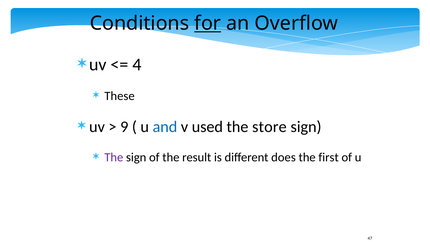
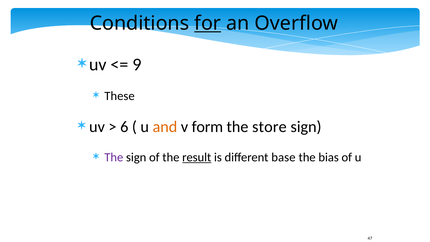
4: 4 -> 9 (137, 65)
9: 9 -> 6 (124, 127)
and colour: blue -> orange (165, 127)
used: used -> form (207, 127)
result underline: none -> present (197, 157)
does: does -> base (283, 157)
first: first -> bias (329, 157)
